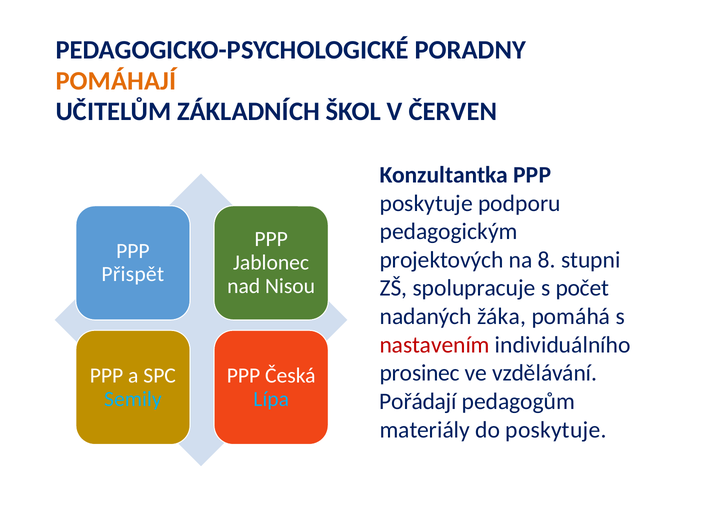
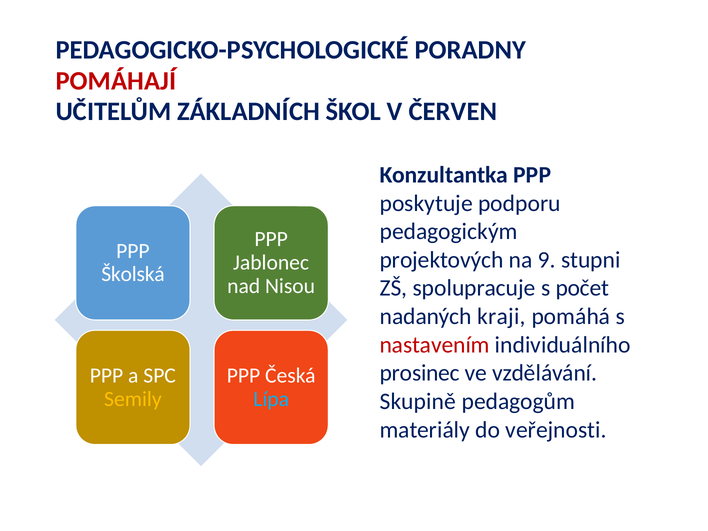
POMÁHAJÍ colour: orange -> red (116, 81)
8: 8 -> 9 (547, 260)
Přispět: Přispět -> Školská (133, 274)
žáka: žáka -> kraji (502, 316)
Semily colour: light blue -> yellow (133, 399)
Pořádají: Pořádají -> Skupině (418, 401)
do poskytuje: poskytuje -> veřejnosti (556, 430)
